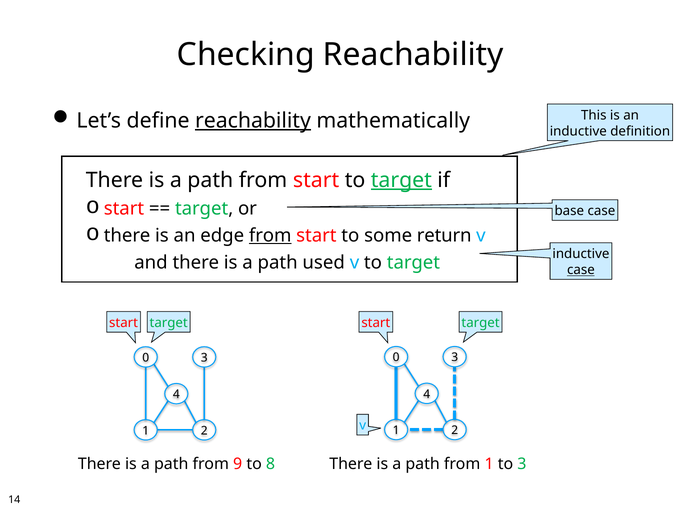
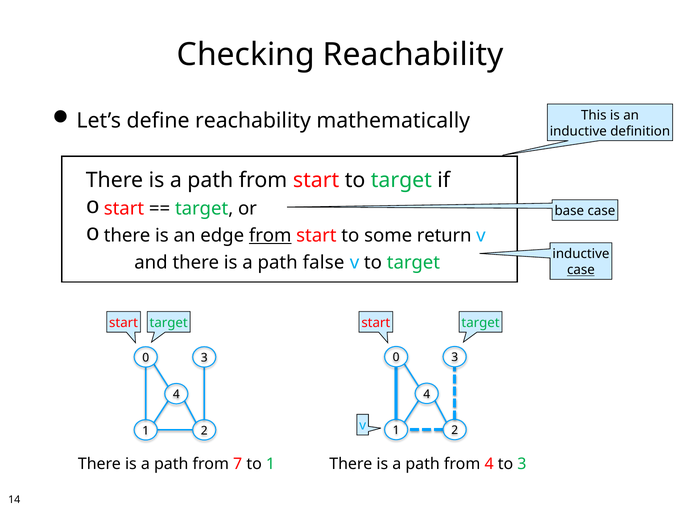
reachability underline: present -> none (253, 121)
target underline: present -> none (401, 180)
used: used -> false (324, 262)
9: 9 -> 7 (238, 464)
to 8: 8 -> 1 (270, 464)
from 1: 1 -> 4 (489, 464)
